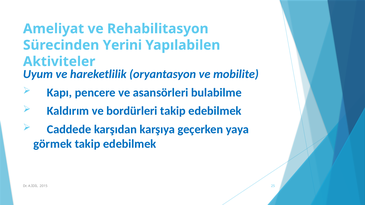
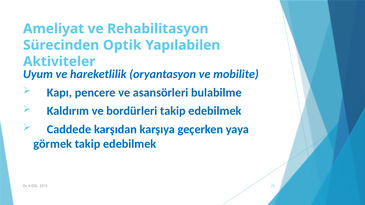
Yerini: Yerini -> Optik (122, 45)
